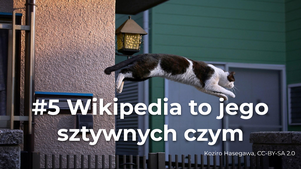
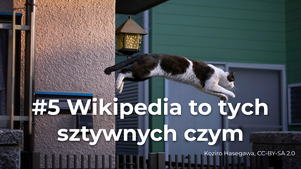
jego: jego -> tych (243, 108)
